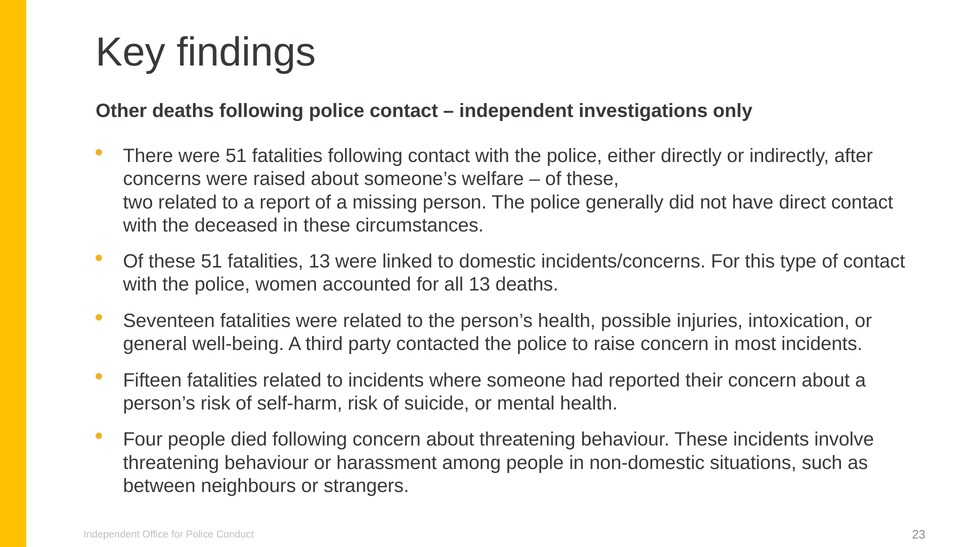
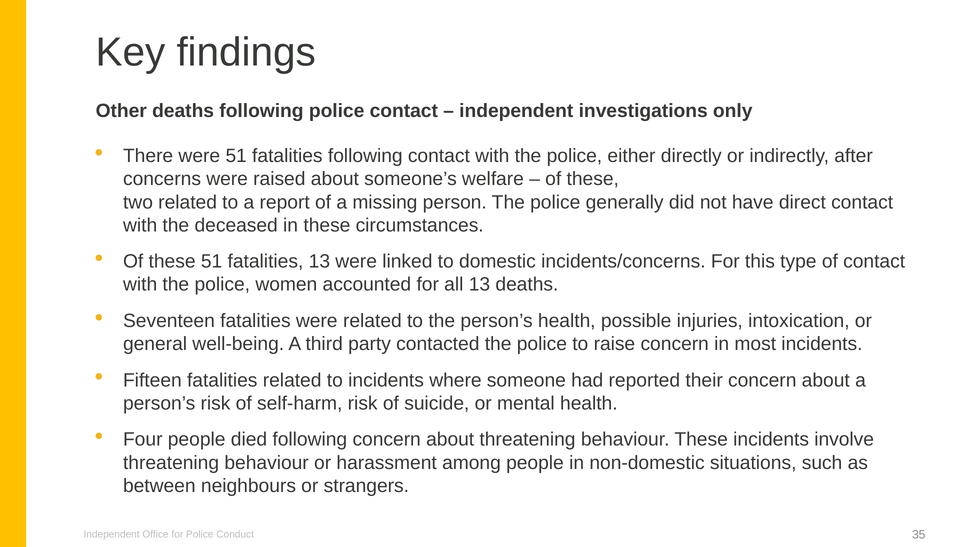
23: 23 -> 35 (919, 535)
